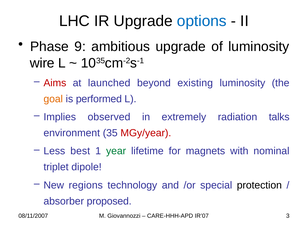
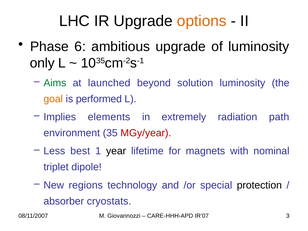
options colour: blue -> orange (202, 21)
9: 9 -> 6 (80, 47)
wire: wire -> only (42, 63)
Aims colour: red -> green (55, 83)
existing: existing -> solution (195, 83)
observed: observed -> elements (109, 117)
talks: talks -> path (279, 117)
year colour: green -> black (116, 151)
proposed: proposed -> cryostats (109, 201)
